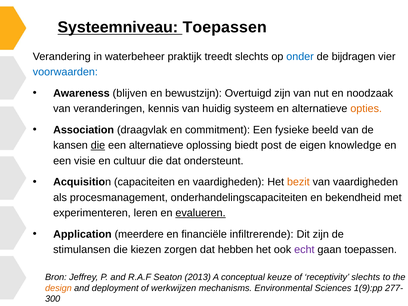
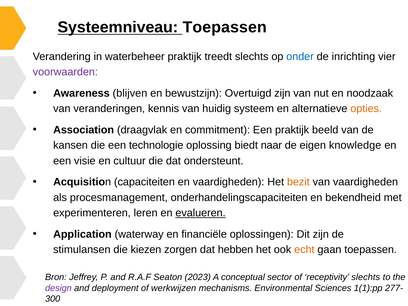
bijdragen: bijdragen -> inrichting (353, 57)
voorwaarden colour: blue -> purple (65, 72)
Een fysieke: fysieke -> praktijk (292, 130)
die underline: present -> none (98, 145)
een alternatieve: alternatieve -> technologie (156, 145)
post: post -> naar (271, 145)
meerdere: meerdere -> waterway (139, 234)
infiltrerende: infiltrerende -> oplossingen (262, 234)
echt colour: purple -> orange (304, 250)
2013: 2013 -> 2023 (198, 277)
keuze: keuze -> sector (280, 277)
design colour: orange -> purple (58, 288)
1(9):pp: 1(9):pp -> 1(1):pp (368, 288)
